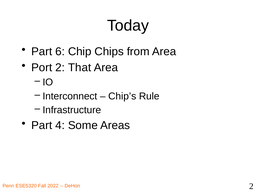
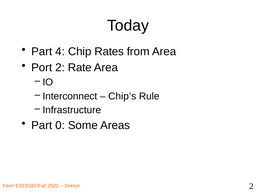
6: 6 -> 4 (60, 52)
Chips: Chips -> Rates (109, 52)
That: That -> Rate (80, 68)
4: 4 -> 0 (60, 125)
